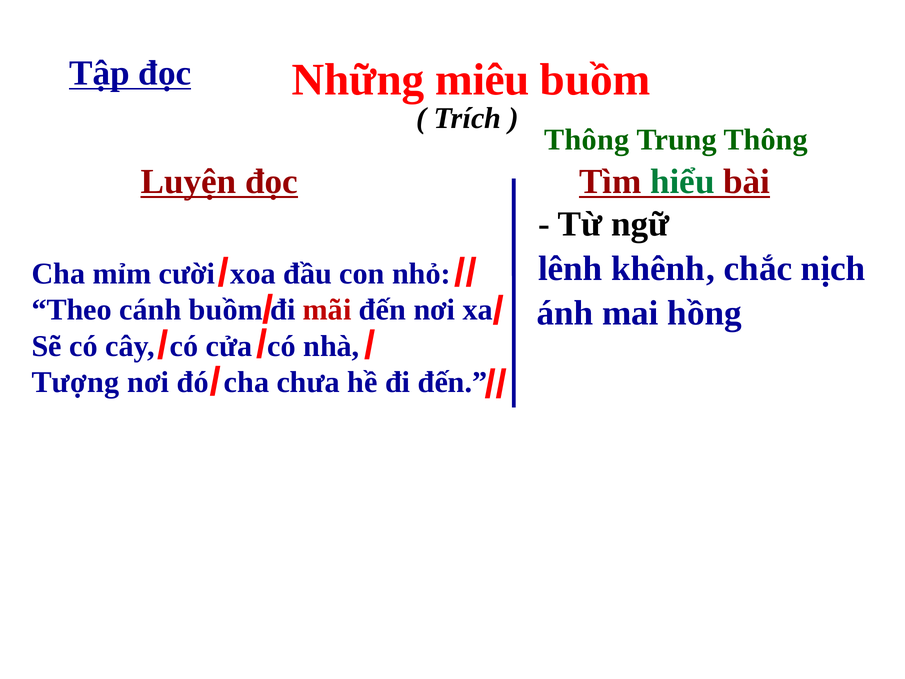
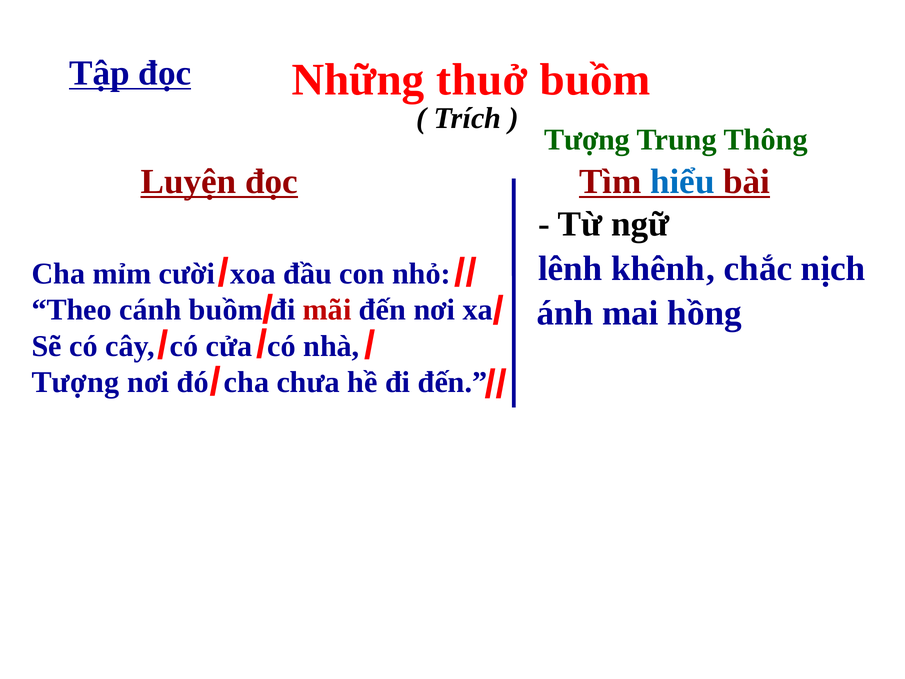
miêu: miêu -> thuở (482, 80)
Thông: Thông -> Tượng (587, 140)
hiểu colour: green -> blue (682, 181)
